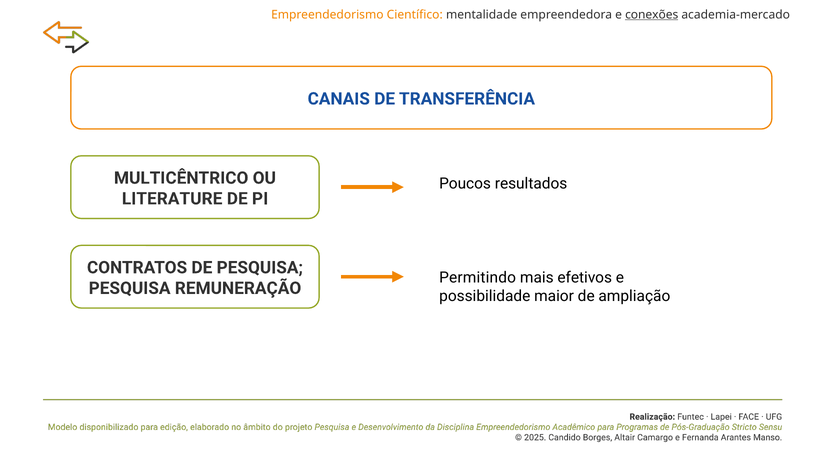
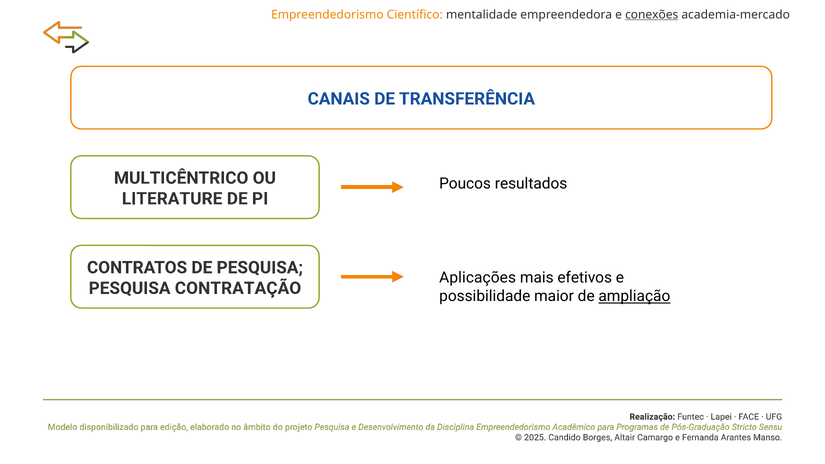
Permitindo: Permitindo -> Aplicações (478, 278)
REMUNERAÇÃO: REMUNERAÇÃO -> CONTRATAÇÃO (238, 288)
ampliação underline: none -> present (634, 296)
